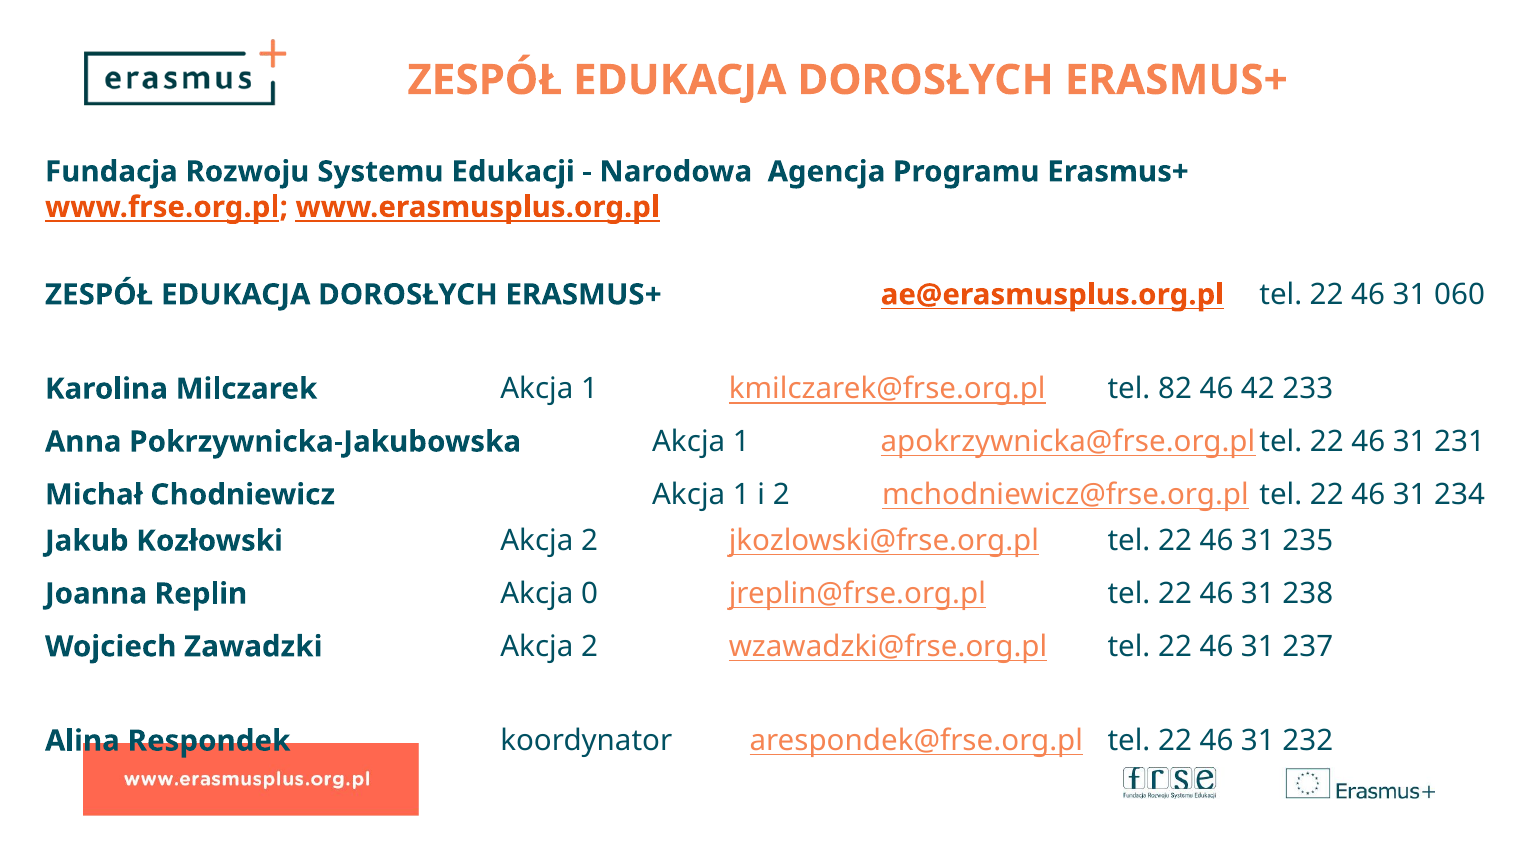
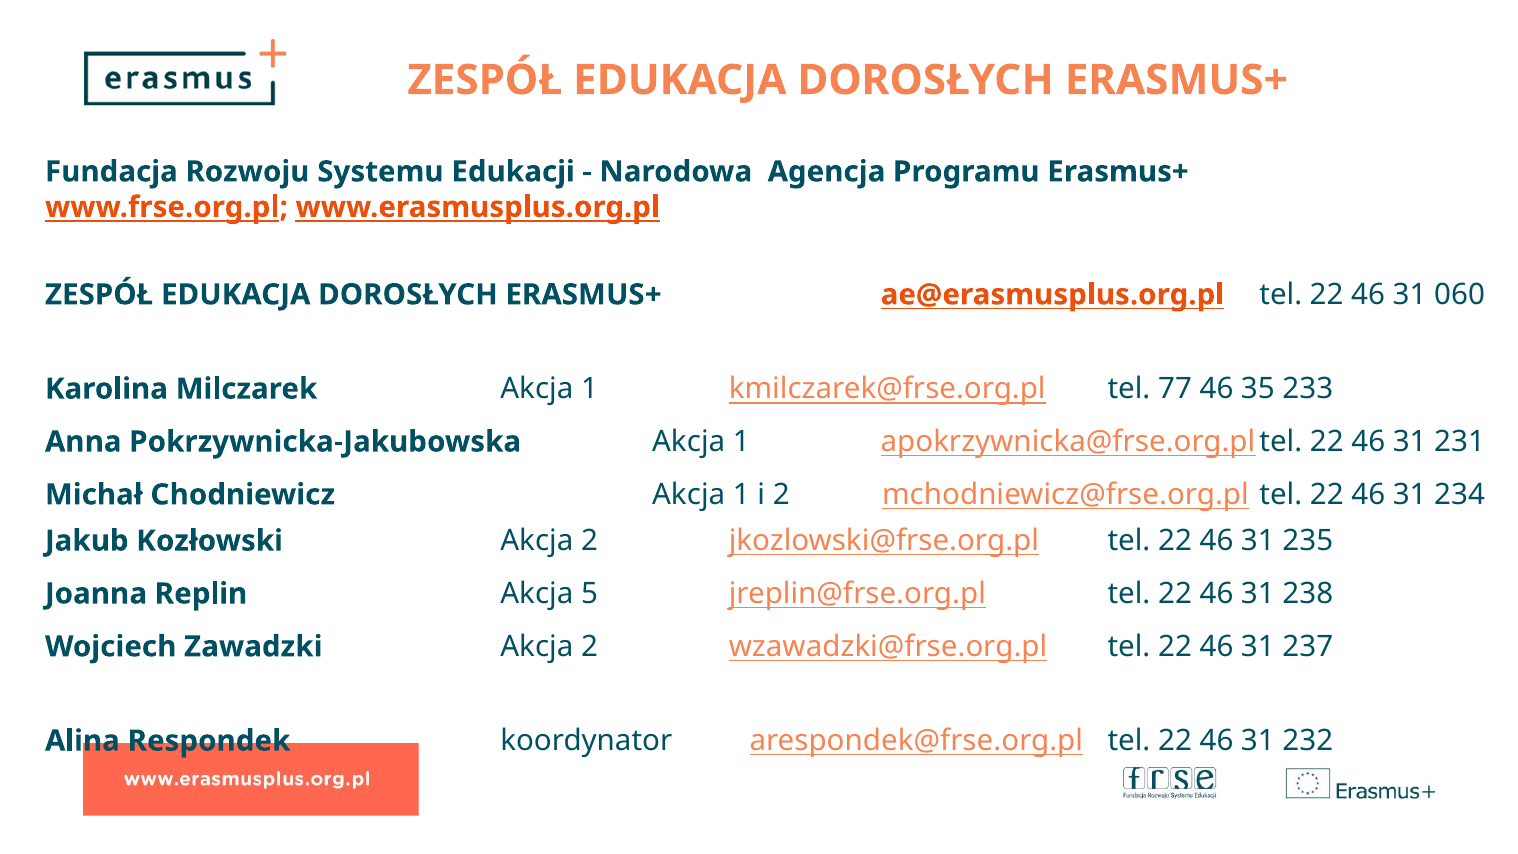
82: 82 -> 77 (1175, 389)
42: 42 -> 35 (1258, 389)
0: 0 -> 5 (590, 594)
